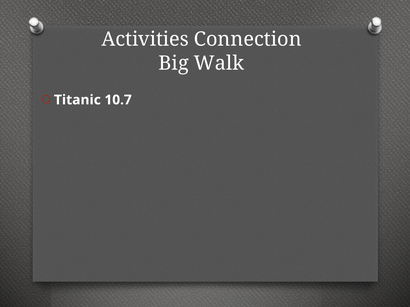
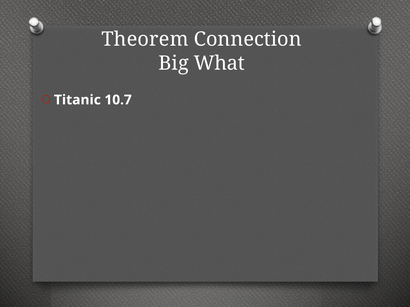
Activities: Activities -> Theorem (145, 39)
Walk: Walk -> What (219, 63)
